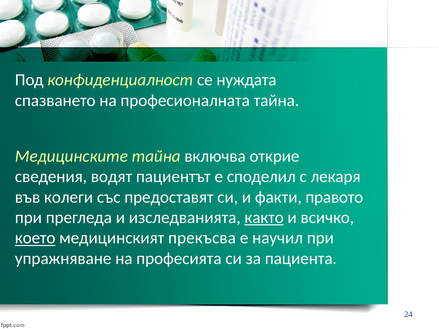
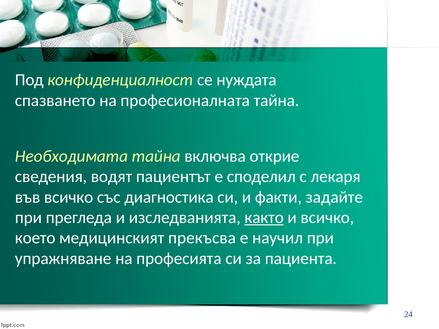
Медицинските: Медицинските -> Необходимата (71, 156)
във колеги: колеги -> всичко (69, 197)
предоставят: предоставят -> диагностика (169, 197)
правото: правото -> задайте (334, 197)
което underline: present -> none (35, 238)
